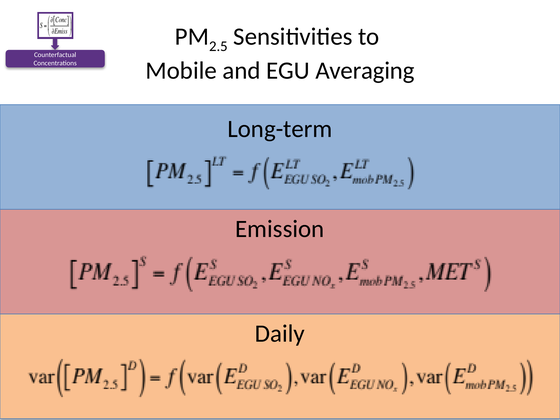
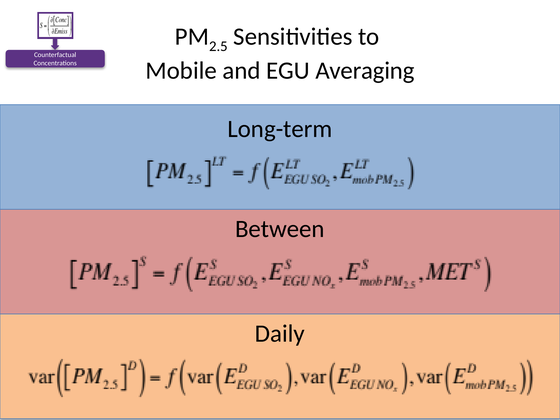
Emission: Emission -> Between (280, 229)
